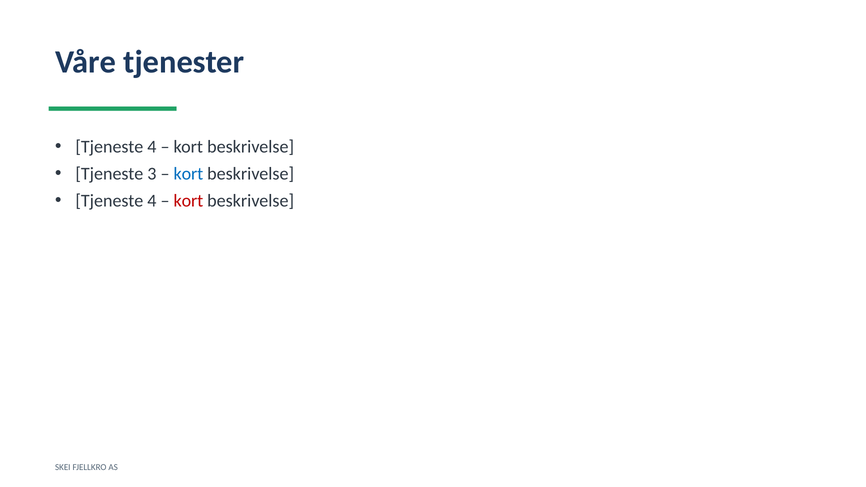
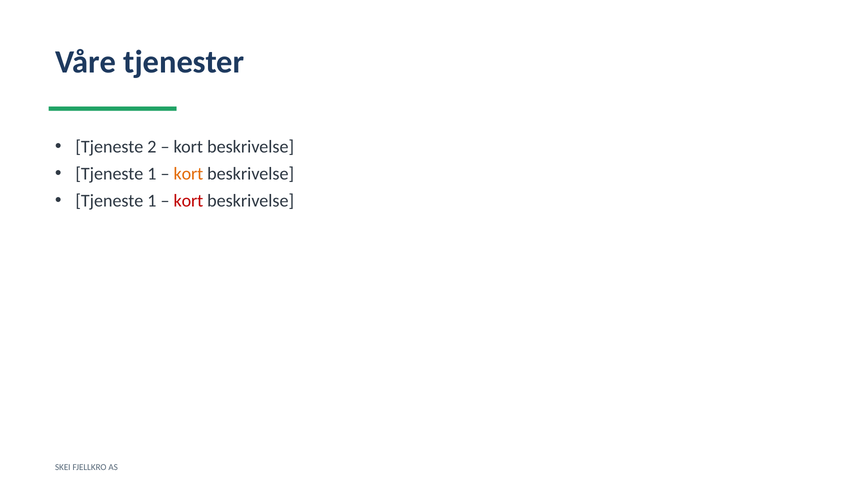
4: 4 -> 2 (152, 147)
3: 3 -> 1 (152, 174)
kort colour: blue -> orange (188, 174)
4: 4 -> 1 (152, 201)
